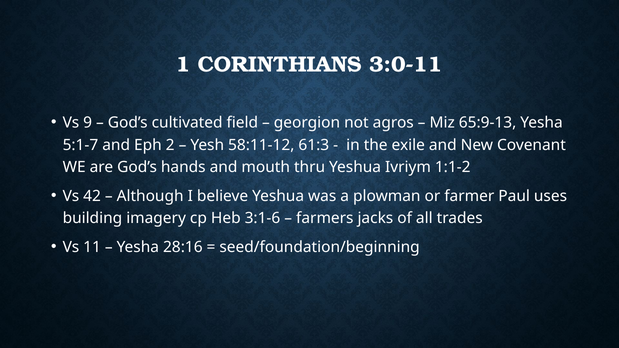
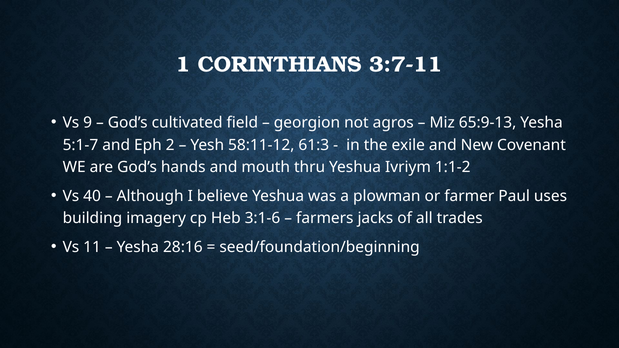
3:0-11: 3:0-11 -> 3:7-11 (406, 64)
42: 42 -> 40 (92, 196)
